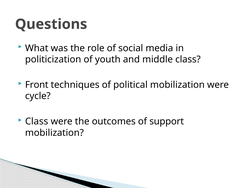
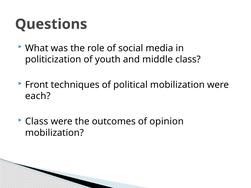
cycle: cycle -> each (38, 96)
support: support -> opinion (167, 122)
